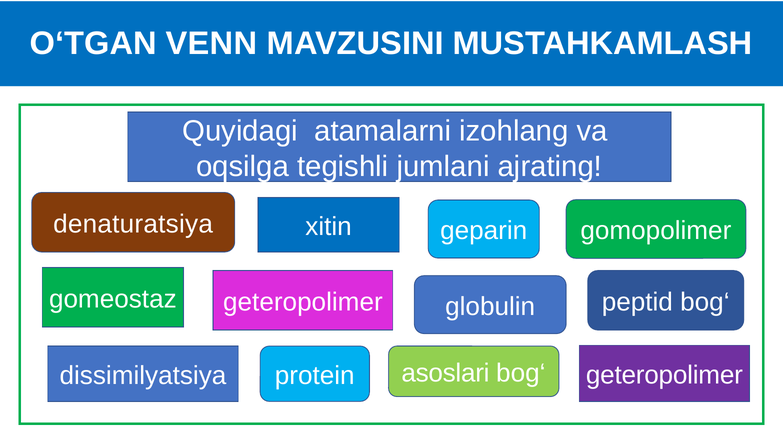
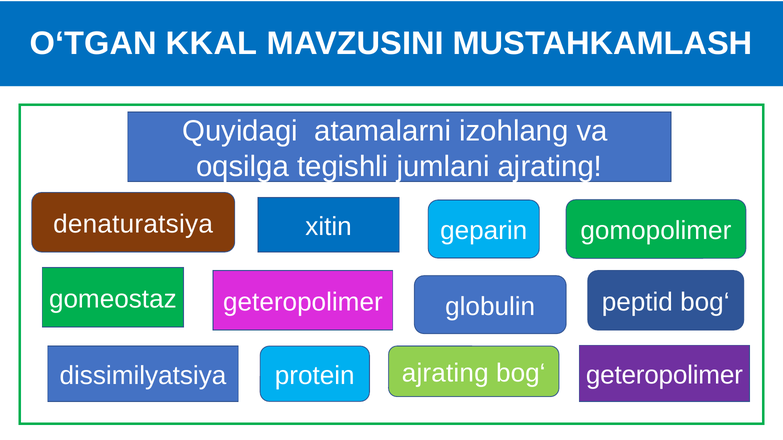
VENN: VENN -> KKAL (212, 44)
protein asoslari: asoslari -> ajrating (445, 373)
